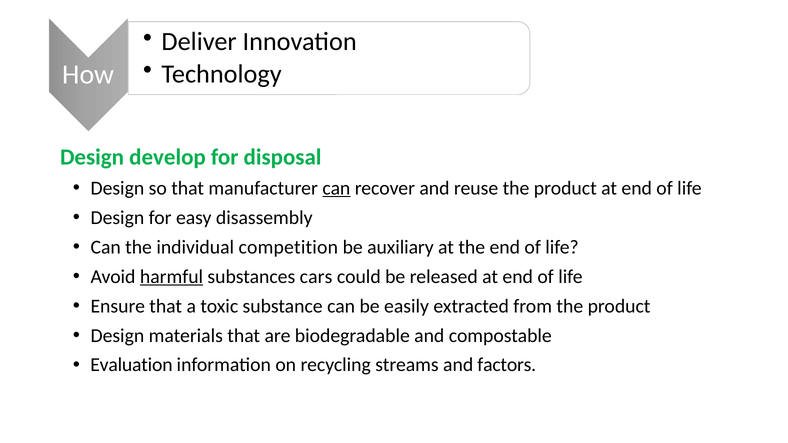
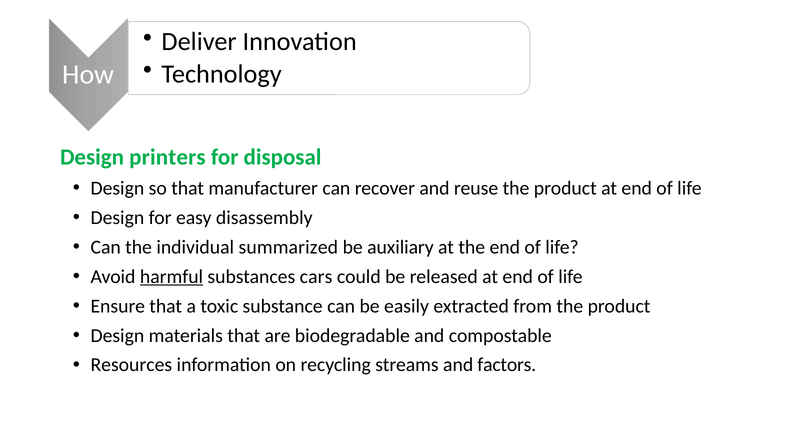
develop: develop -> printers (167, 157)
can underline: present -> none (336, 188)
competition: competition -> summarized (288, 247)
Evaluation: Evaluation -> Resources (131, 365)
